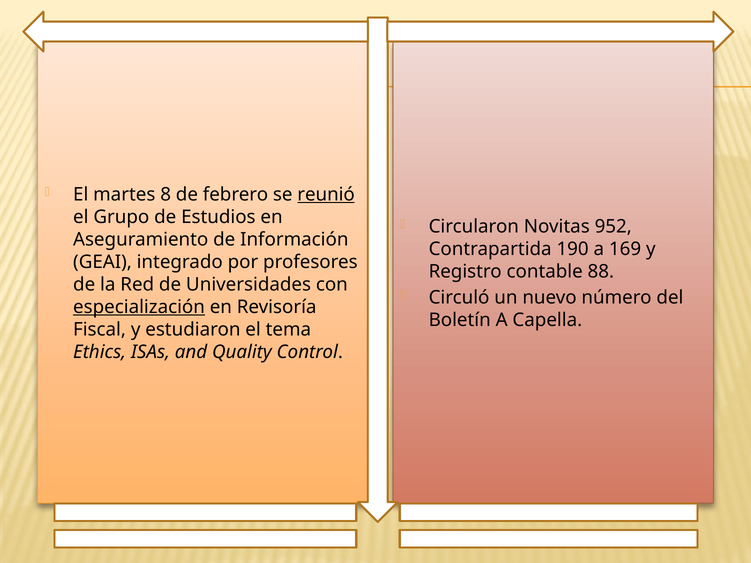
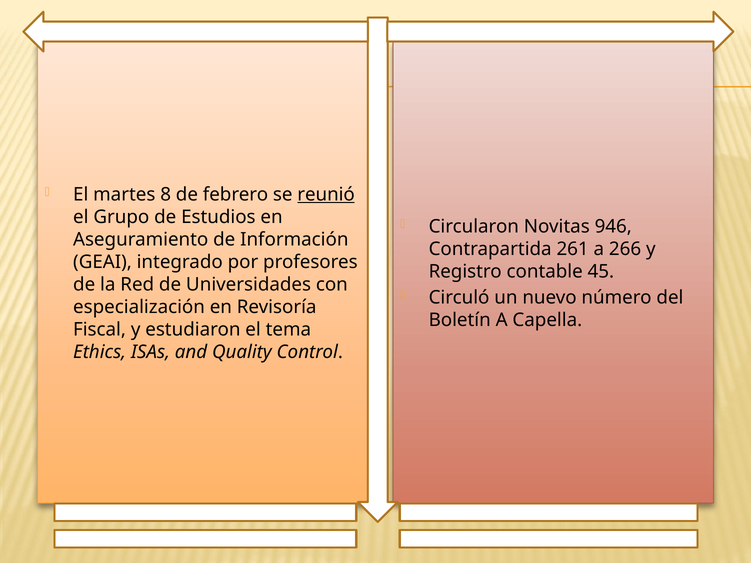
952: 952 -> 946 (613, 226)
190: 190 -> 261 (573, 249)
169: 169 -> 266 (625, 249)
88: 88 -> 45 (601, 272)
especialización underline: present -> none (139, 307)
